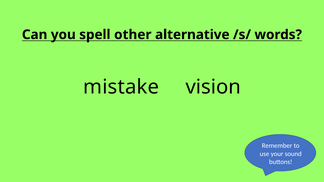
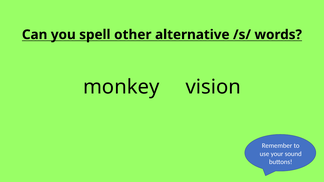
mistake: mistake -> monkey (121, 87)
